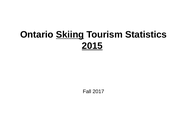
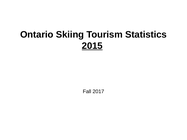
Skiing underline: present -> none (70, 35)
